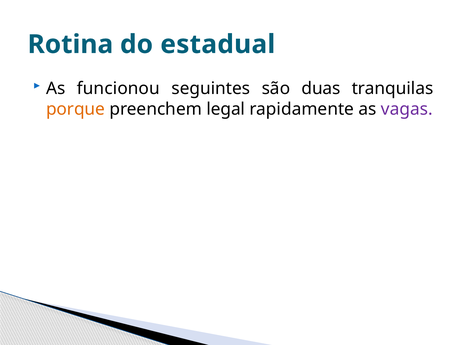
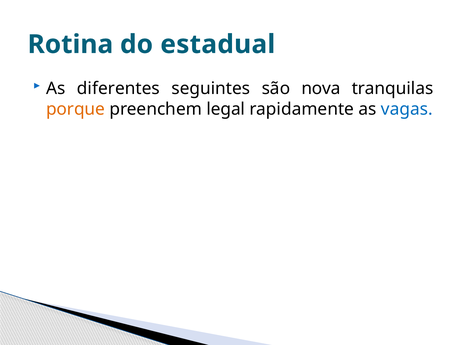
funcionou: funcionou -> diferentes (118, 89)
duas: duas -> nova (321, 89)
vagas colour: purple -> blue (407, 109)
